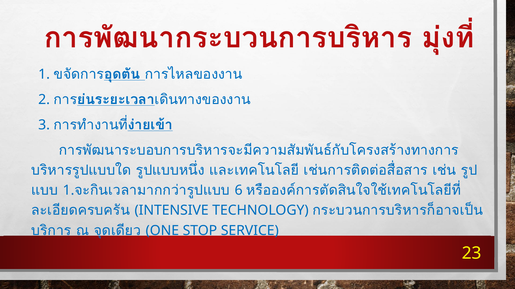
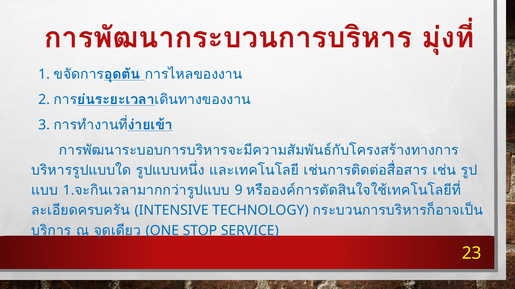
6: 6 -> 9 (239, 191)
